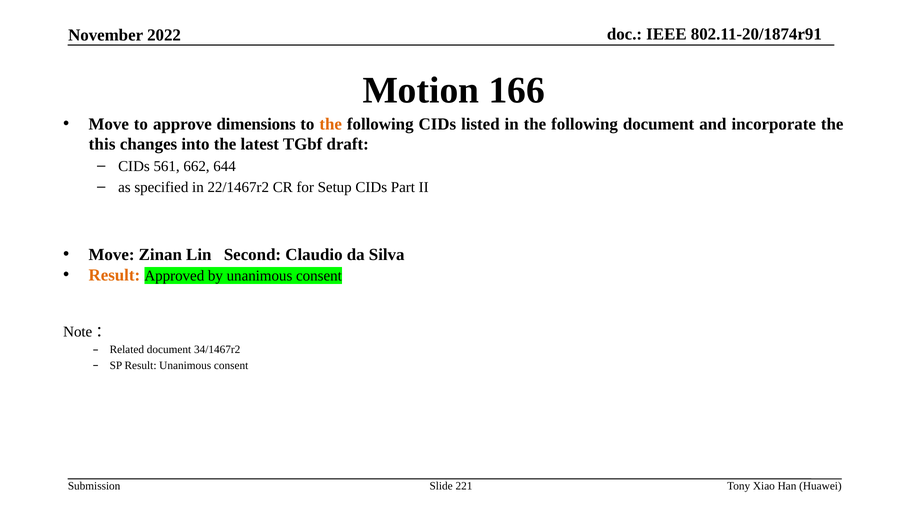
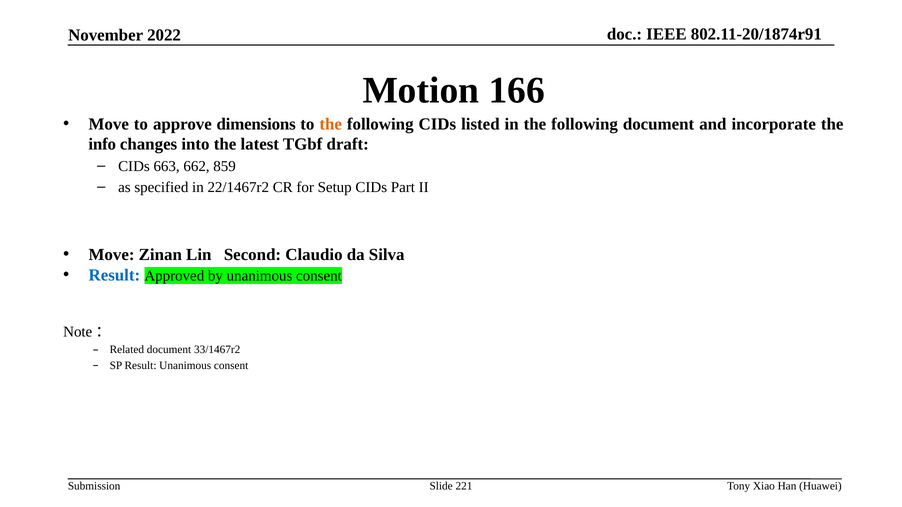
this: this -> info (102, 144)
561: 561 -> 663 (167, 166)
644: 644 -> 859 (225, 166)
Result colour: orange -> blue (114, 275)
34/1467r2: 34/1467r2 -> 33/1467r2 (217, 350)
